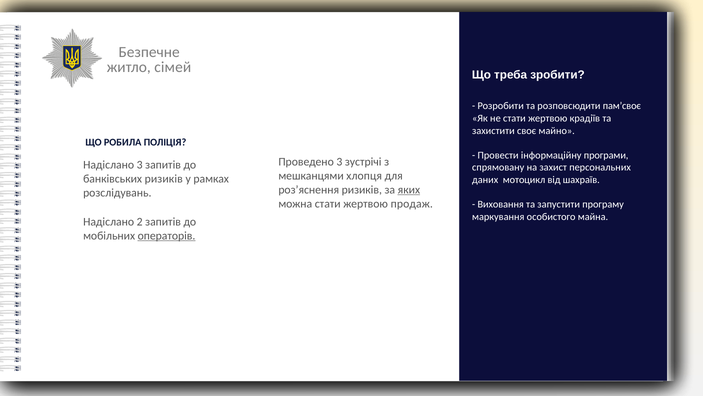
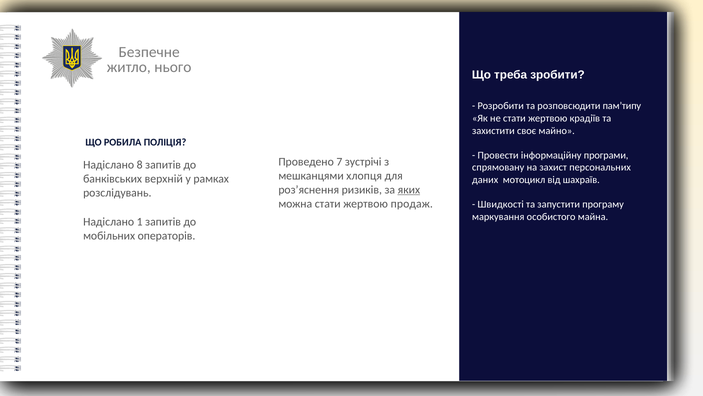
сімей: сімей -> нього (173, 67)
пам’своє: пам’своє -> пам’типу (622, 106)
Проведено 3: 3 -> 7 (339, 161)
Надіслано 3: 3 -> 8 (140, 165)
банківських ризиків: ризиків -> верхній (164, 179)
Виховання: Виховання -> Швидкості (501, 204)
2: 2 -> 1 (140, 221)
операторів underline: present -> none (167, 235)
